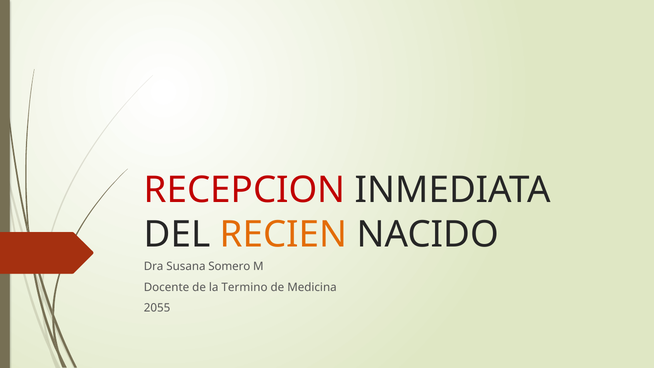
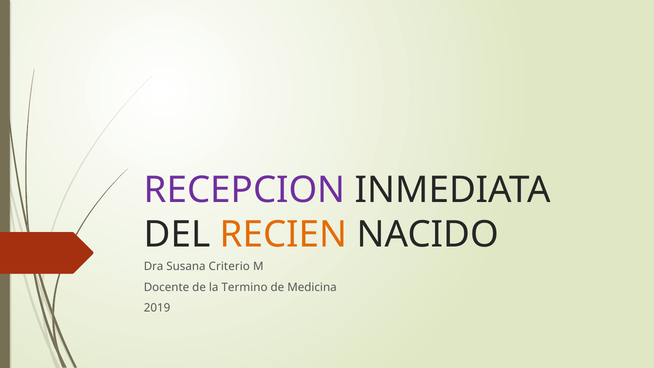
RECEPCION colour: red -> purple (245, 190)
Somero: Somero -> Criterio (229, 266)
2055: 2055 -> 2019 (157, 308)
